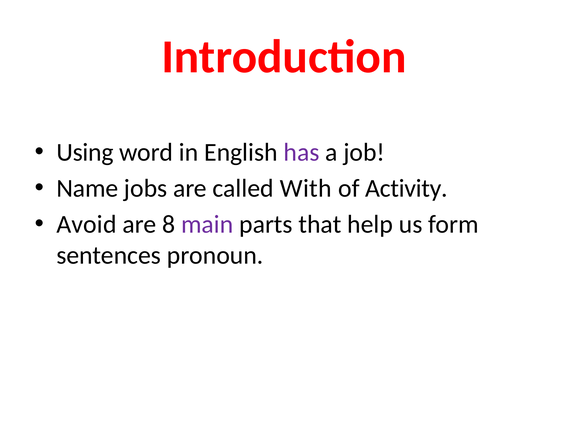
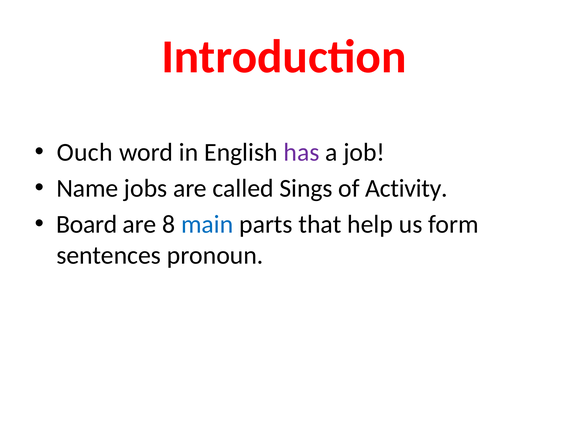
Using: Using -> Ouch (85, 152)
With: With -> Sings (306, 188)
Avoid: Avoid -> Board (87, 225)
main colour: purple -> blue (207, 225)
